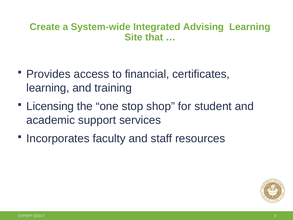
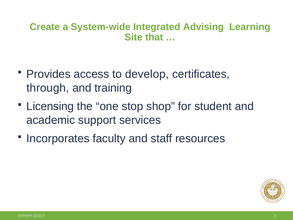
financial: financial -> develop (147, 74)
learning: learning -> through (48, 88)
